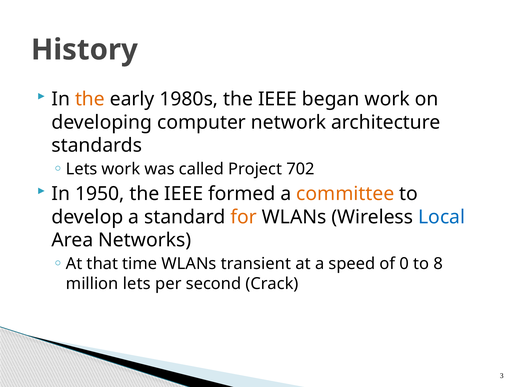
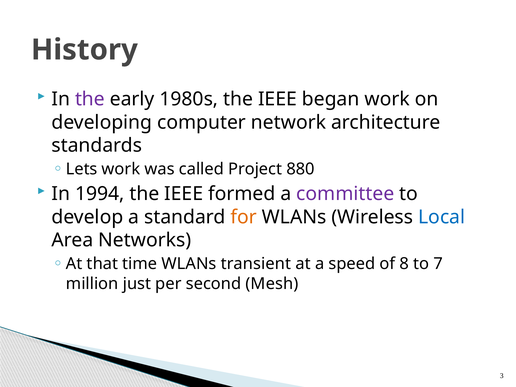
the colour: orange -> purple (90, 99)
702: 702 -> 880 (301, 169)
1950: 1950 -> 1994 (100, 194)
committee colour: orange -> purple (345, 194)
0: 0 -> 8 (404, 264)
8: 8 -> 7 (438, 264)
million lets: lets -> just (137, 284)
Crack: Crack -> Mesh (272, 284)
